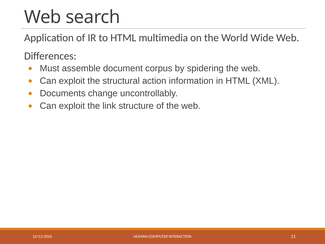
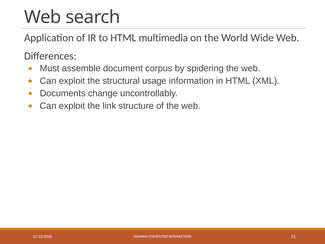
action: action -> usage (154, 81)
